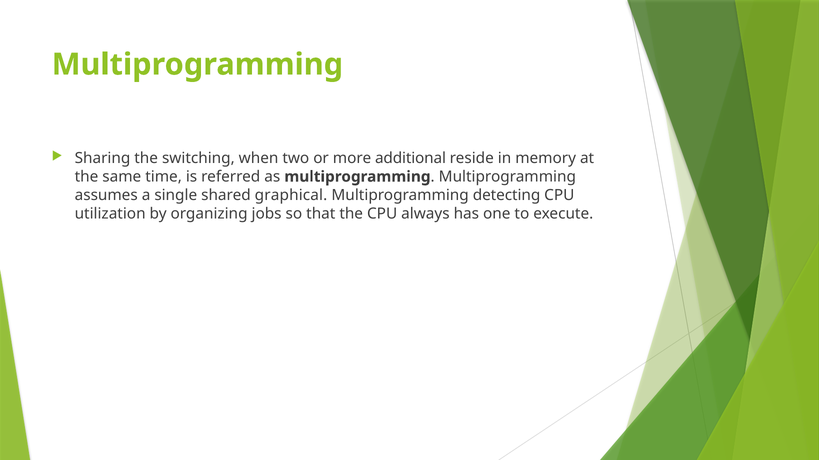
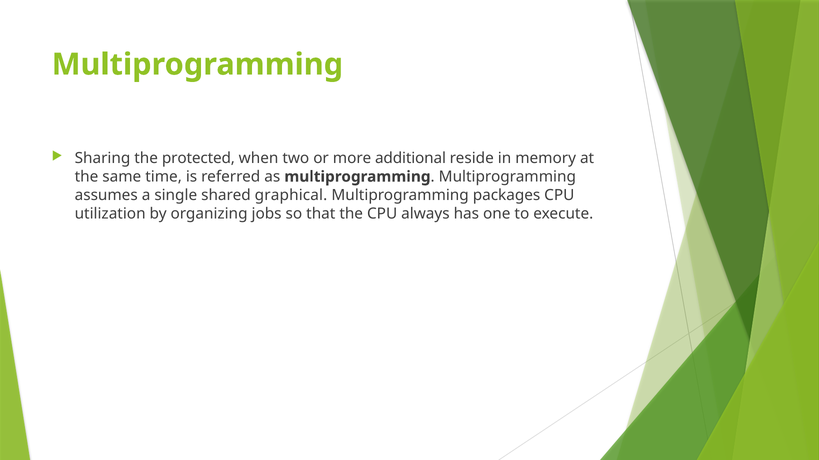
switching: switching -> protected (198, 159)
detecting: detecting -> packages (507, 195)
